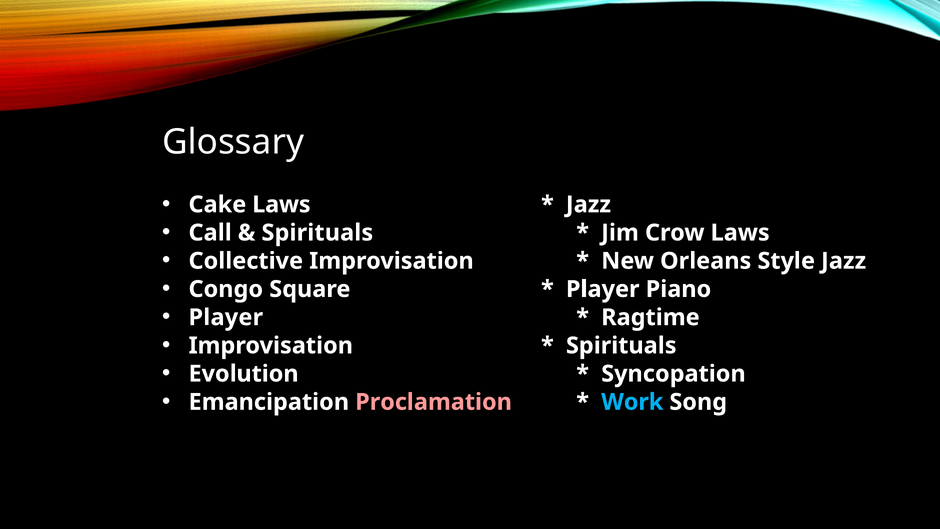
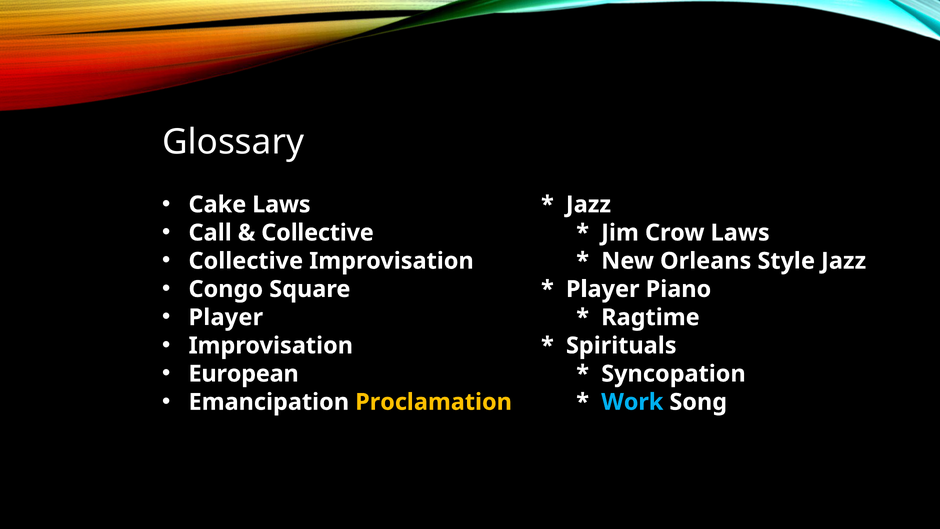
Spirituals: Spirituals -> Collective (318, 233)
Evolution: Evolution -> European (244, 374)
Proclamation colour: pink -> yellow (434, 402)
